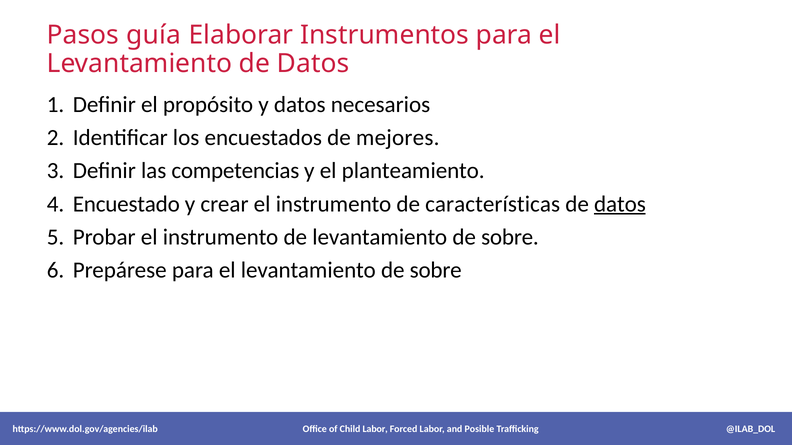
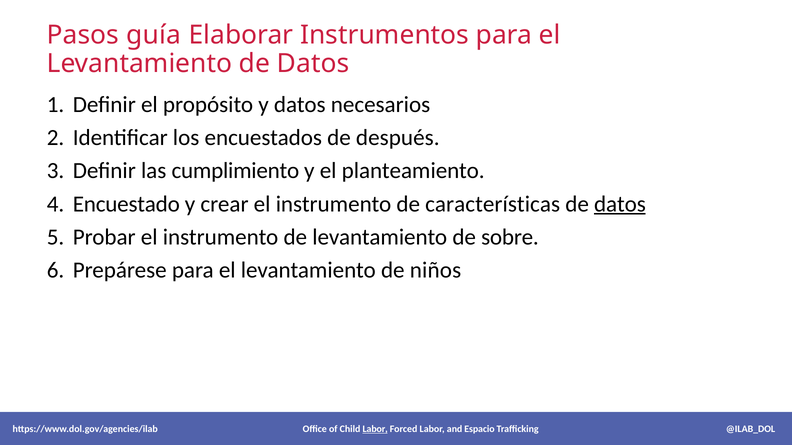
mejores: mejores -> después (398, 138)
competencias: competencias -> cumplimiento (235, 171)
el levantamiento de sobre: sobre -> niños (436, 270)
Labor underline: none -> present (375, 430)
Posible: Posible -> Espacio (479, 430)
